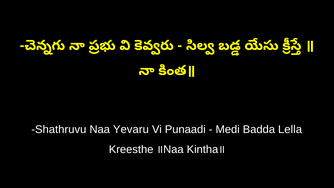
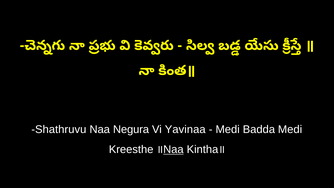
Yevaru: Yevaru -> Negura (131, 129)
Punaadi: Punaadi -> Yavinaa (185, 129)
Badda Lella: Lella -> Medi (290, 129)
Naa underline: none -> present (173, 149)
